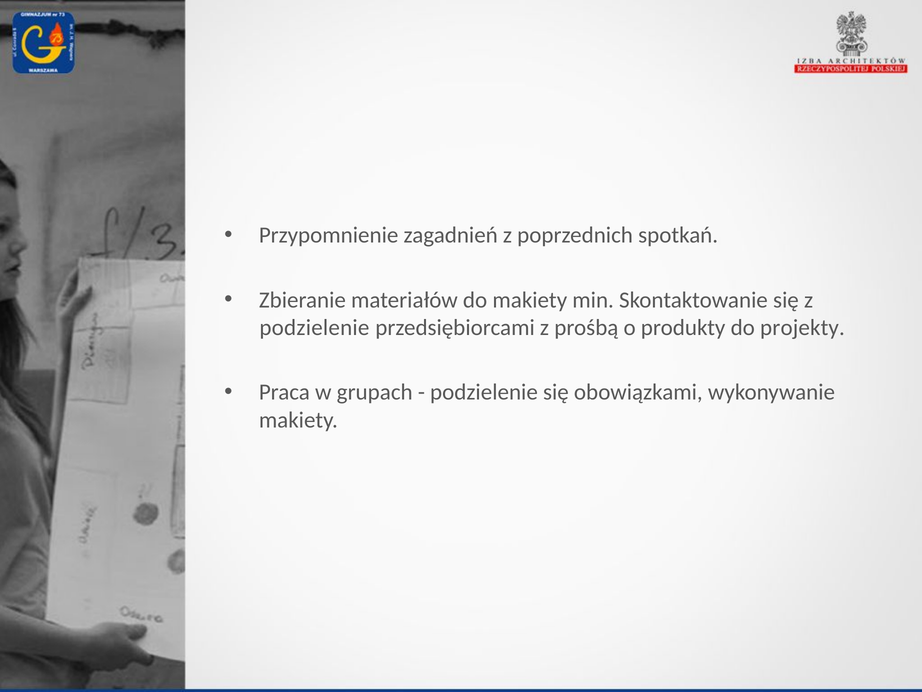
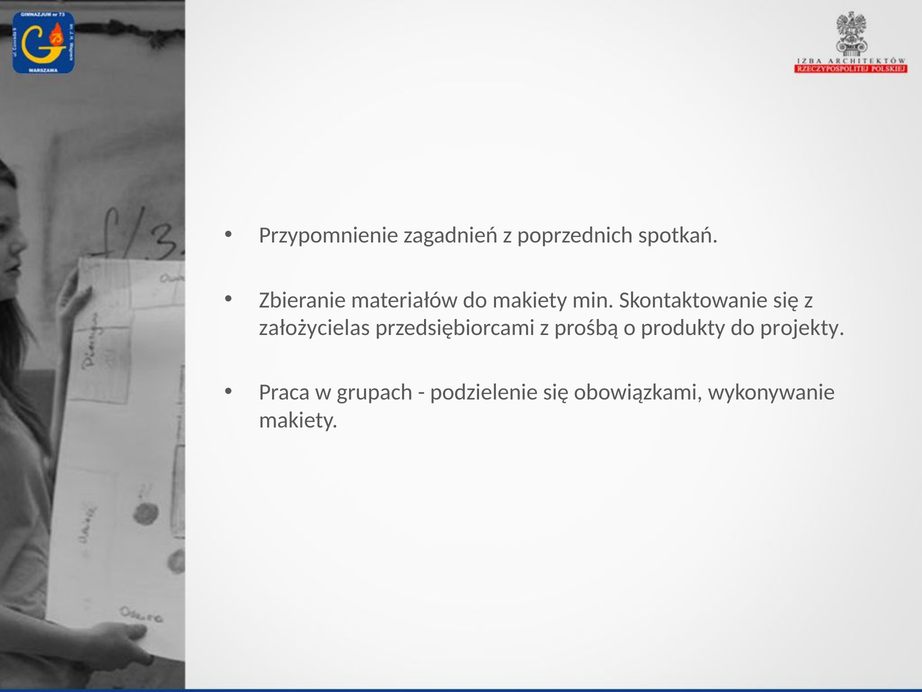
podzielenie: podzielenie -> założycielas (314, 327)
